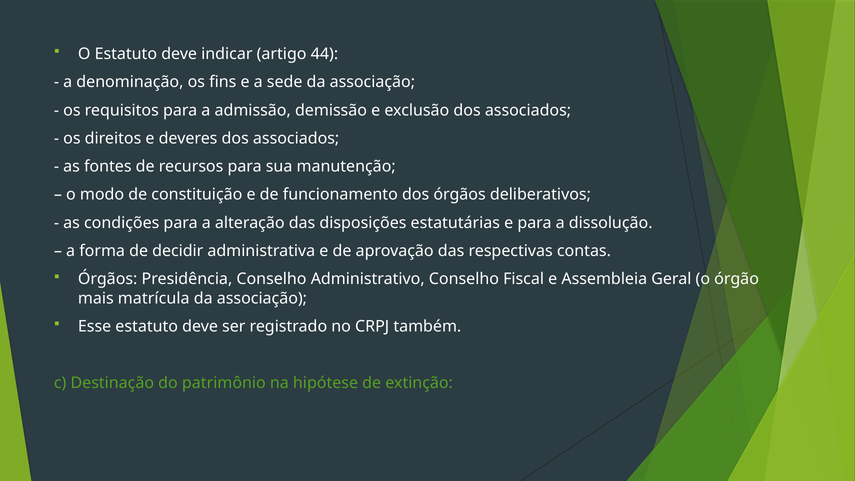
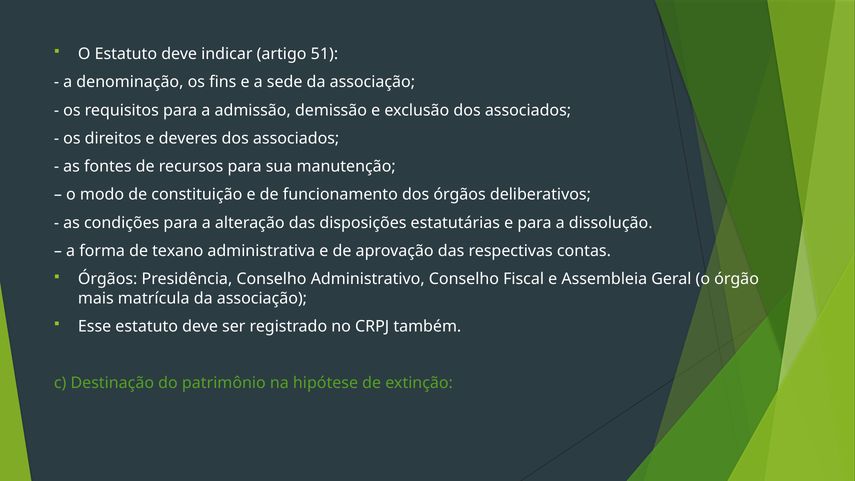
44: 44 -> 51 (324, 54)
decidir: decidir -> texano (178, 251)
